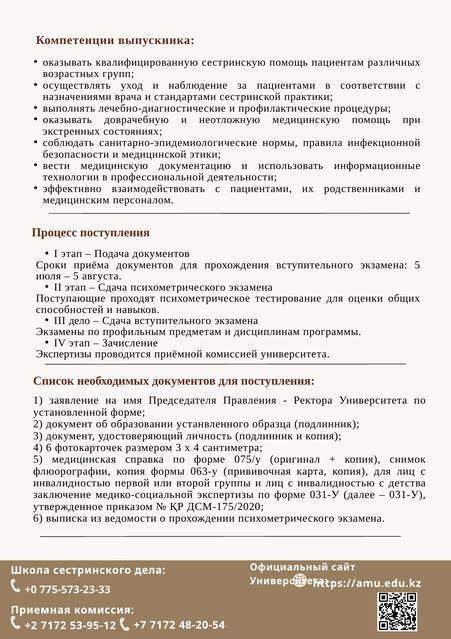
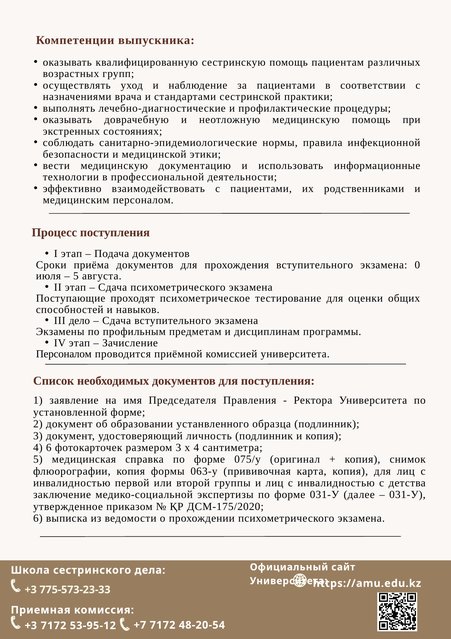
экзамена 5: 5 -> 0 (417, 265)
Экспертизы: Экспертизы -> Персоналом (64, 354)
+0: +0 -> +3 (31, 589)
+2: +2 -> +3 (31, 625)
